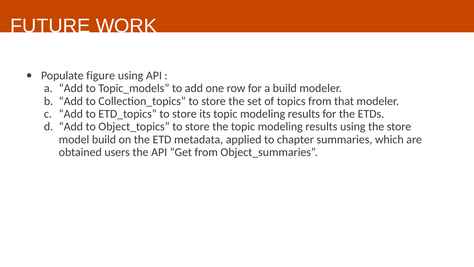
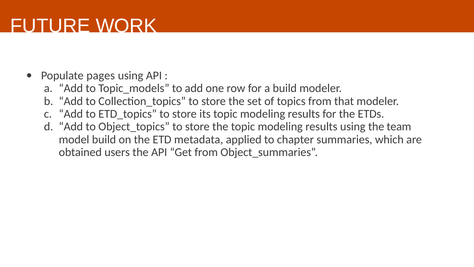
figure: figure -> pages (101, 75)
the store: store -> team (399, 127)
